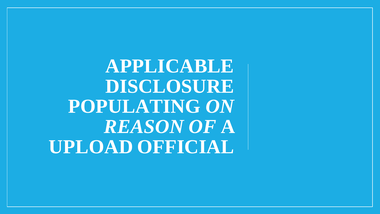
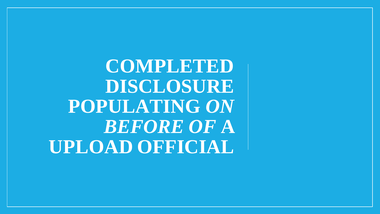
APPLICABLE: APPLICABLE -> COMPLETED (170, 66)
REASON: REASON -> BEFORE (144, 127)
